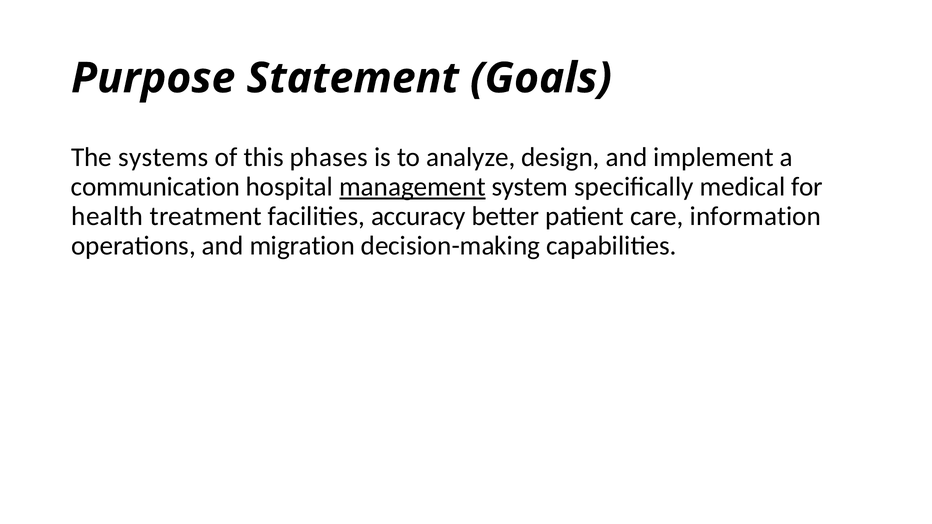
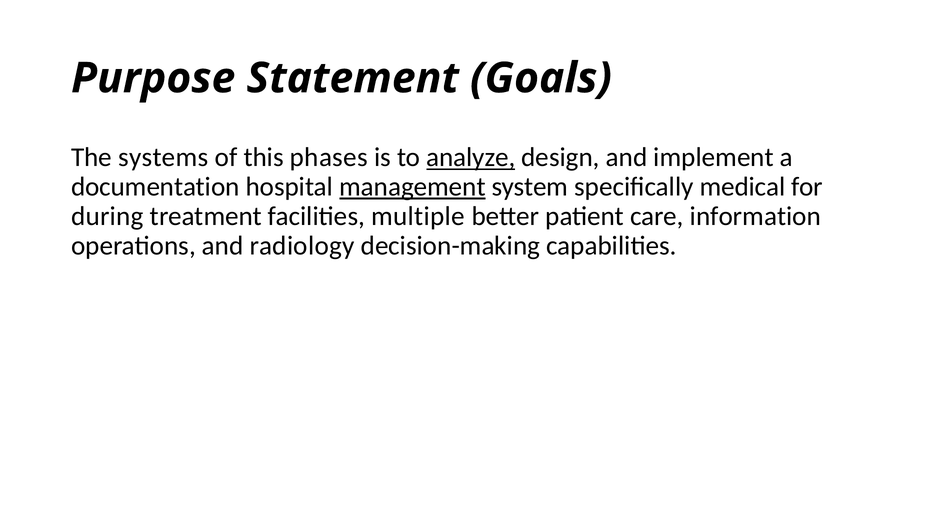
analyze underline: none -> present (471, 158)
communication: communication -> documentation (155, 187)
health: health -> during (107, 216)
accuracy: accuracy -> multiple (418, 216)
migration: migration -> radiology (302, 246)
